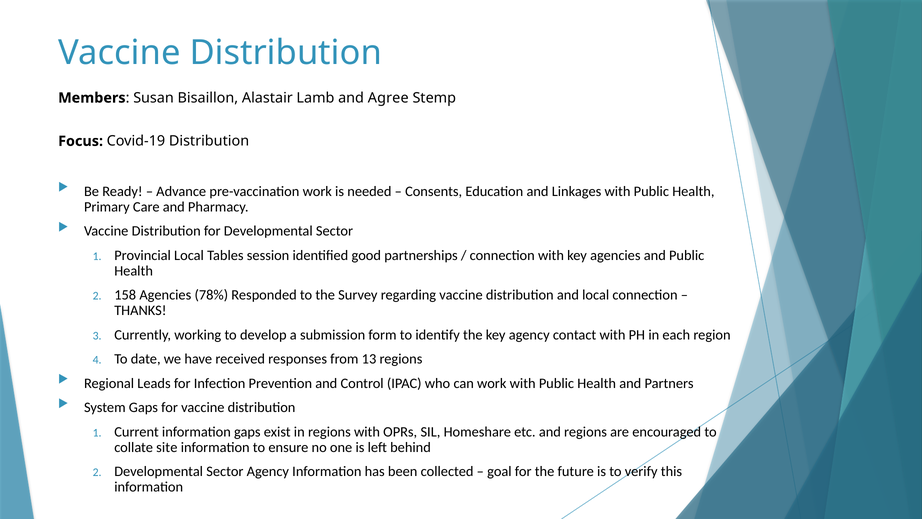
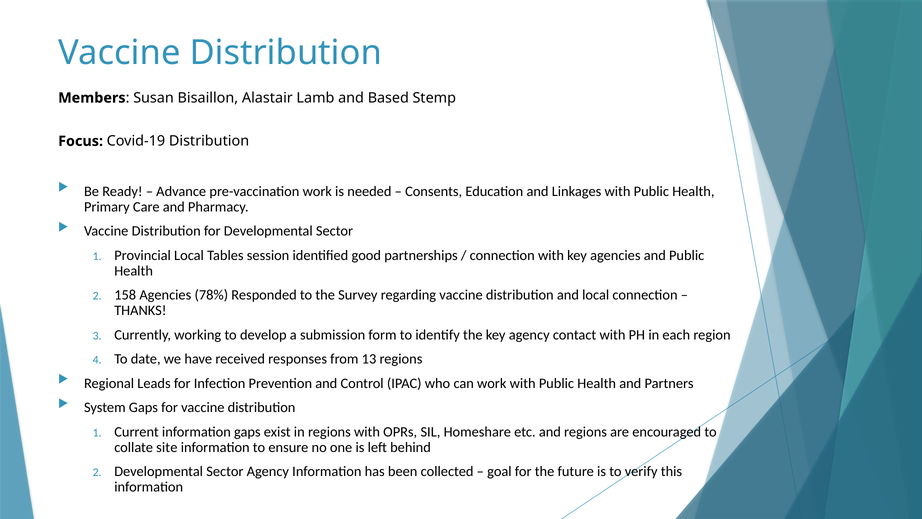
Agree: Agree -> Based (388, 98)
